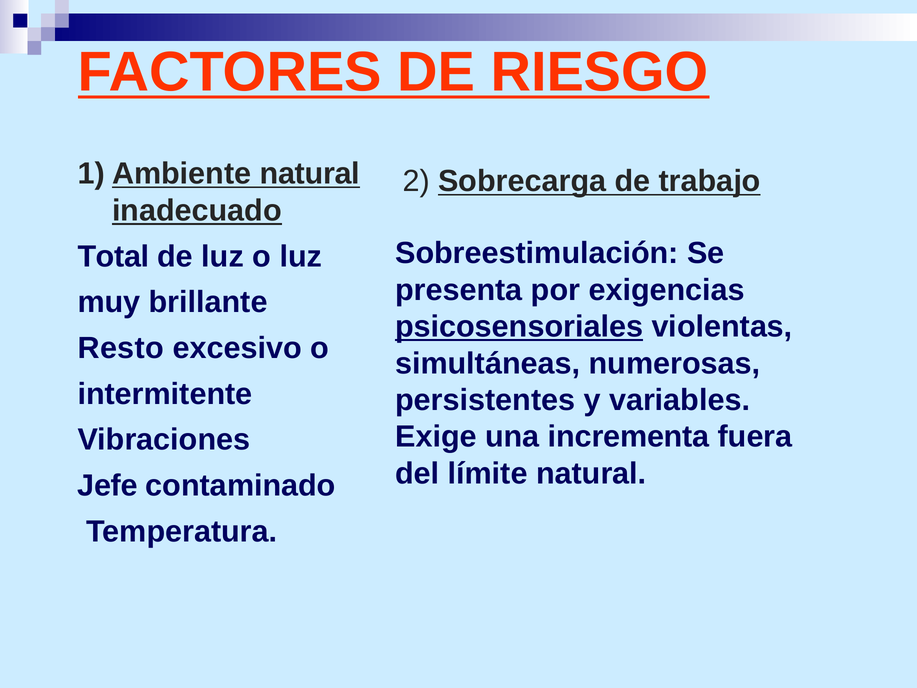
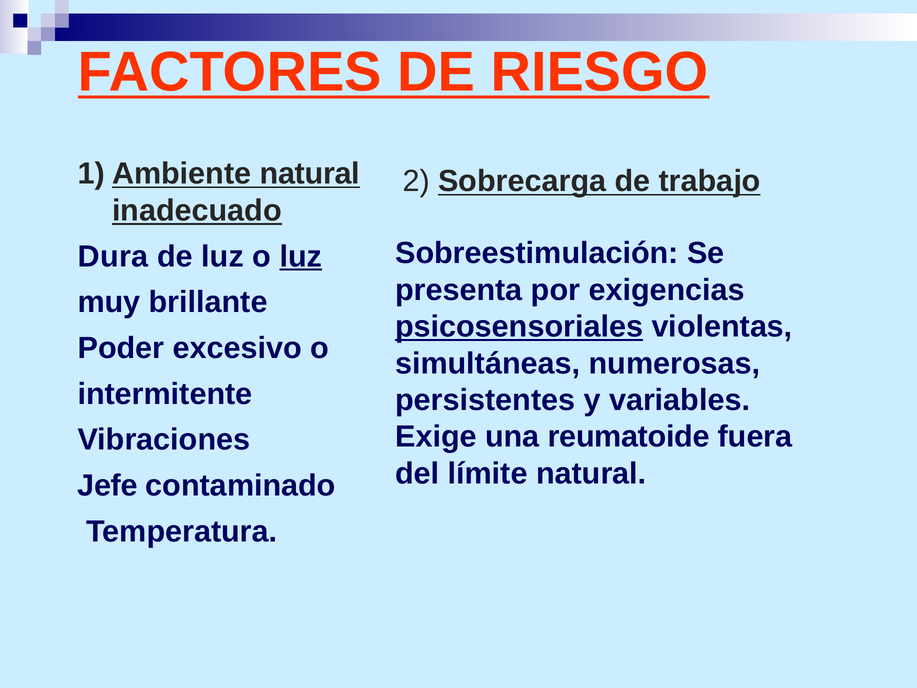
Total: Total -> Dura (113, 256)
luz underline: none -> present (301, 256)
Resto: Resto -> Poder (121, 348)
incrementa: incrementa -> reumatoide (629, 437)
